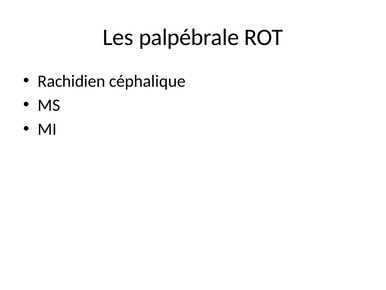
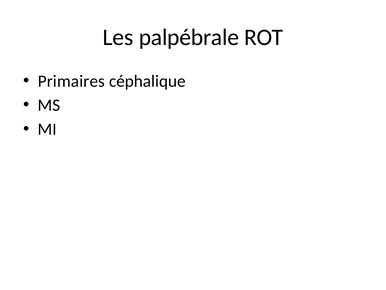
Rachidien: Rachidien -> Primaires (71, 81)
